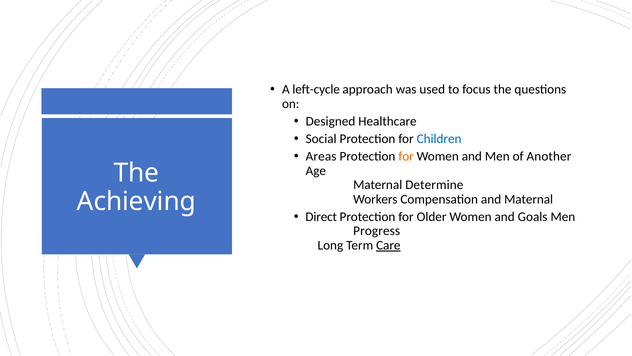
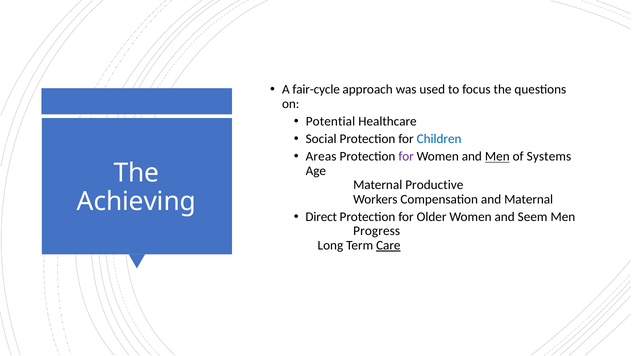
left-cycle: left-cycle -> fair-cycle (316, 89)
Designed: Designed -> Potential (330, 121)
for colour: orange -> purple (406, 156)
Men underline: none -> present (497, 156)
Another: Another -> Systems (549, 156)
Determine: Determine -> Productive (434, 185)
Goals: Goals -> Seem (533, 217)
